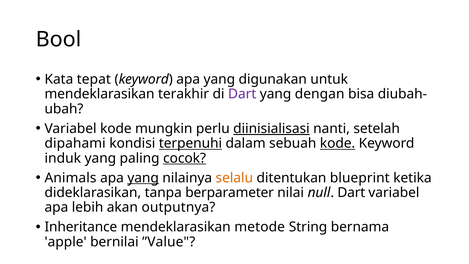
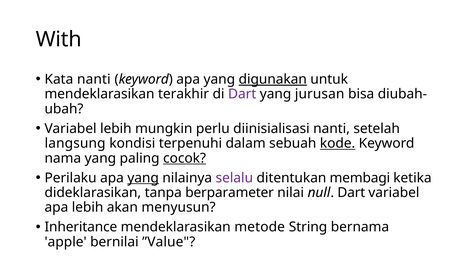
Bool: Bool -> With (59, 39)
Kata tepat: tepat -> nanti (94, 79)
digunakan underline: none -> present (273, 79)
dengan: dengan -> jurusan (320, 94)
Variabel kode: kode -> lebih (116, 129)
diinisialisasi underline: present -> none (271, 129)
dipahami: dipahami -> langsung (75, 143)
terpenuhi underline: present -> none (190, 143)
induk: induk -> nama (63, 158)
Animals: Animals -> Perilaku (71, 178)
selalu colour: orange -> purple (234, 178)
blueprint: blueprint -> membagi (360, 178)
outputnya: outputnya -> menyusun (178, 207)
